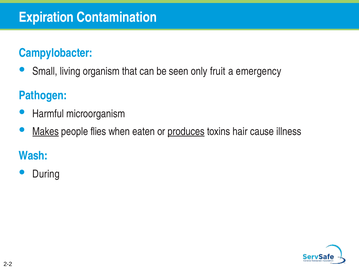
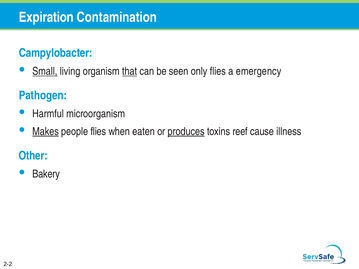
Small underline: none -> present (45, 71)
that underline: none -> present (130, 71)
only fruit: fruit -> flies (218, 71)
hair: hair -> reef (240, 132)
Wash: Wash -> Other (33, 156)
During: During -> Bakery (46, 174)
